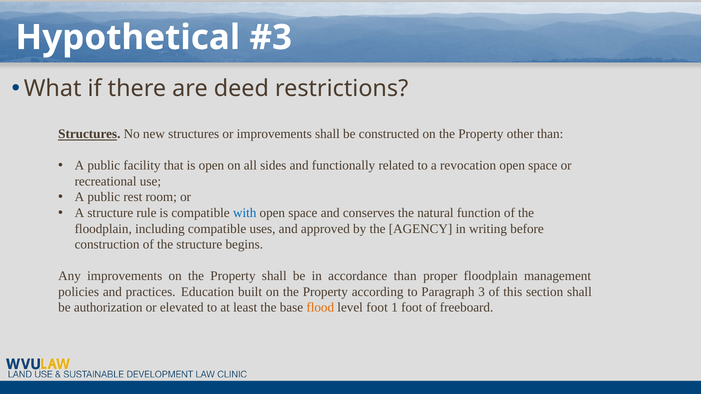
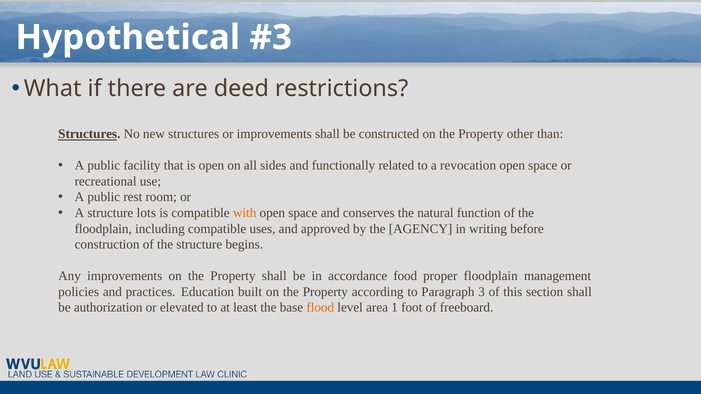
rule: rule -> lots (146, 213)
with colour: blue -> orange (245, 213)
accordance than: than -> food (405, 276)
level foot: foot -> area (377, 308)
